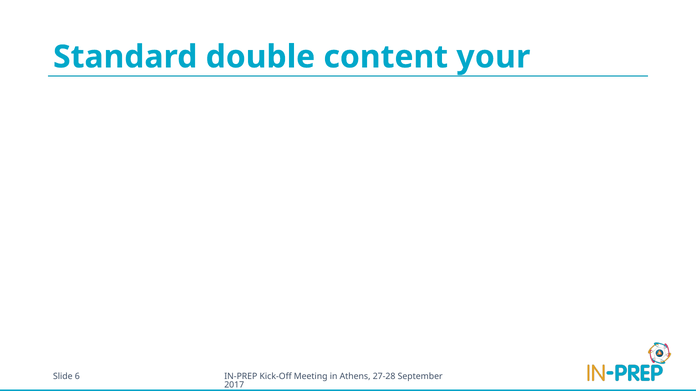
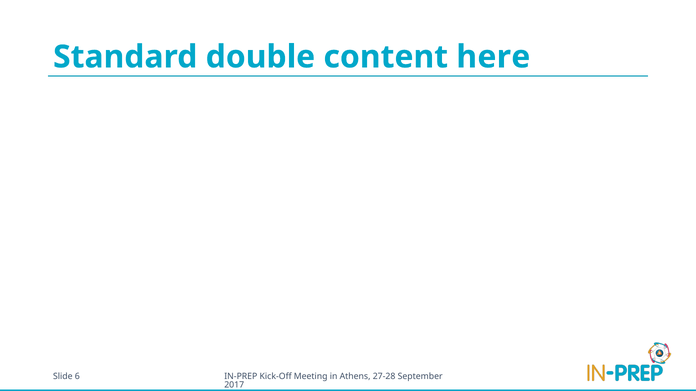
your: your -> here (493, 57)
